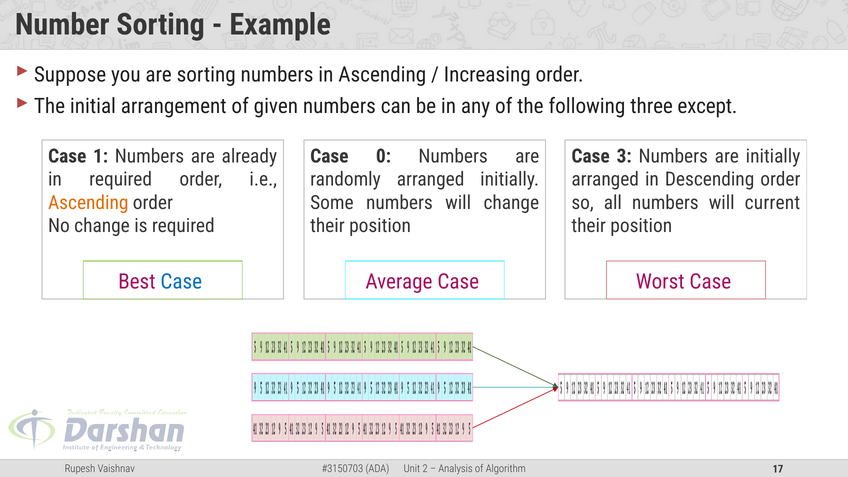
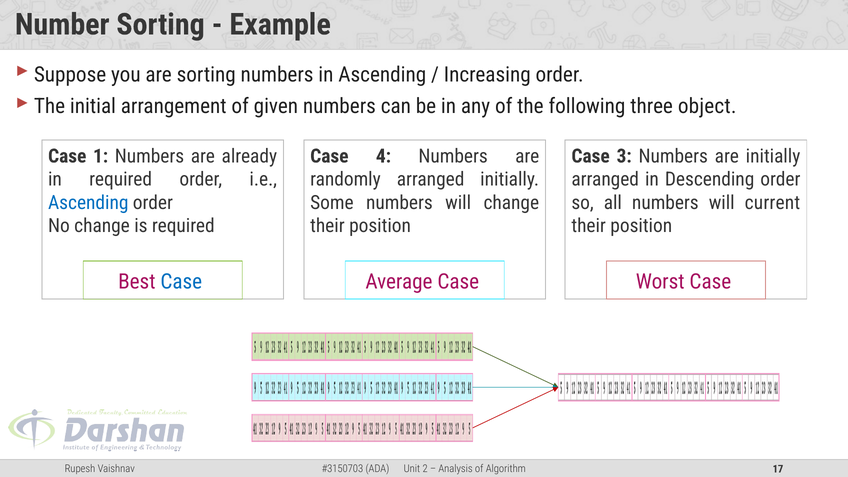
except: except -> object (707, 106)
0: 0 -> 4 (383, 156)
Ascending colour: orange -> blue (88, 203)
